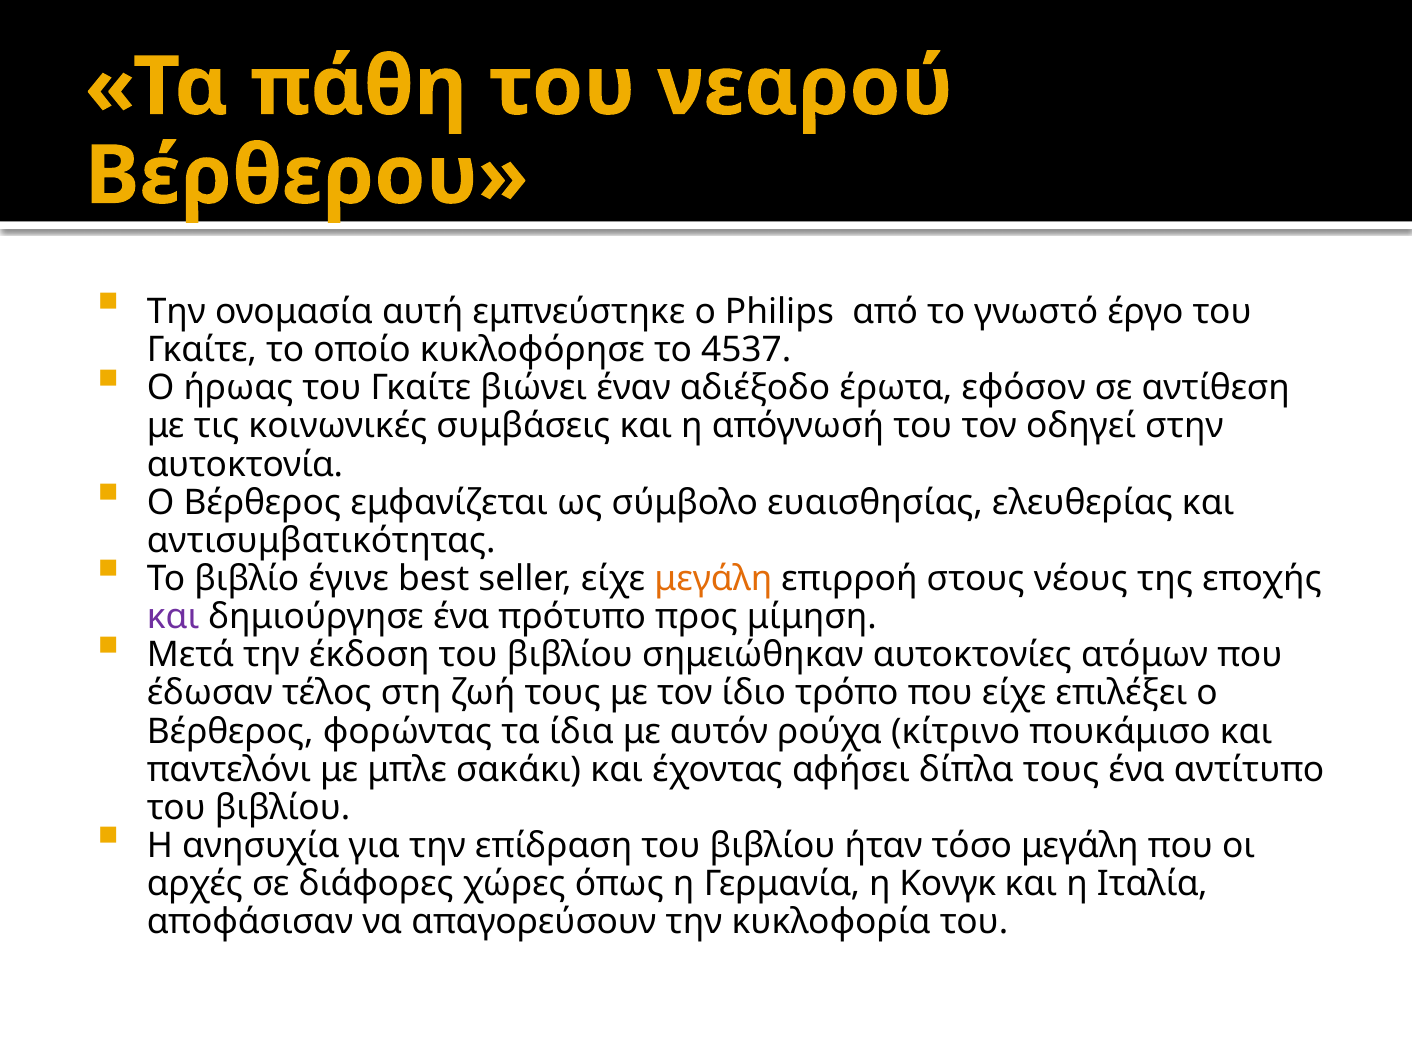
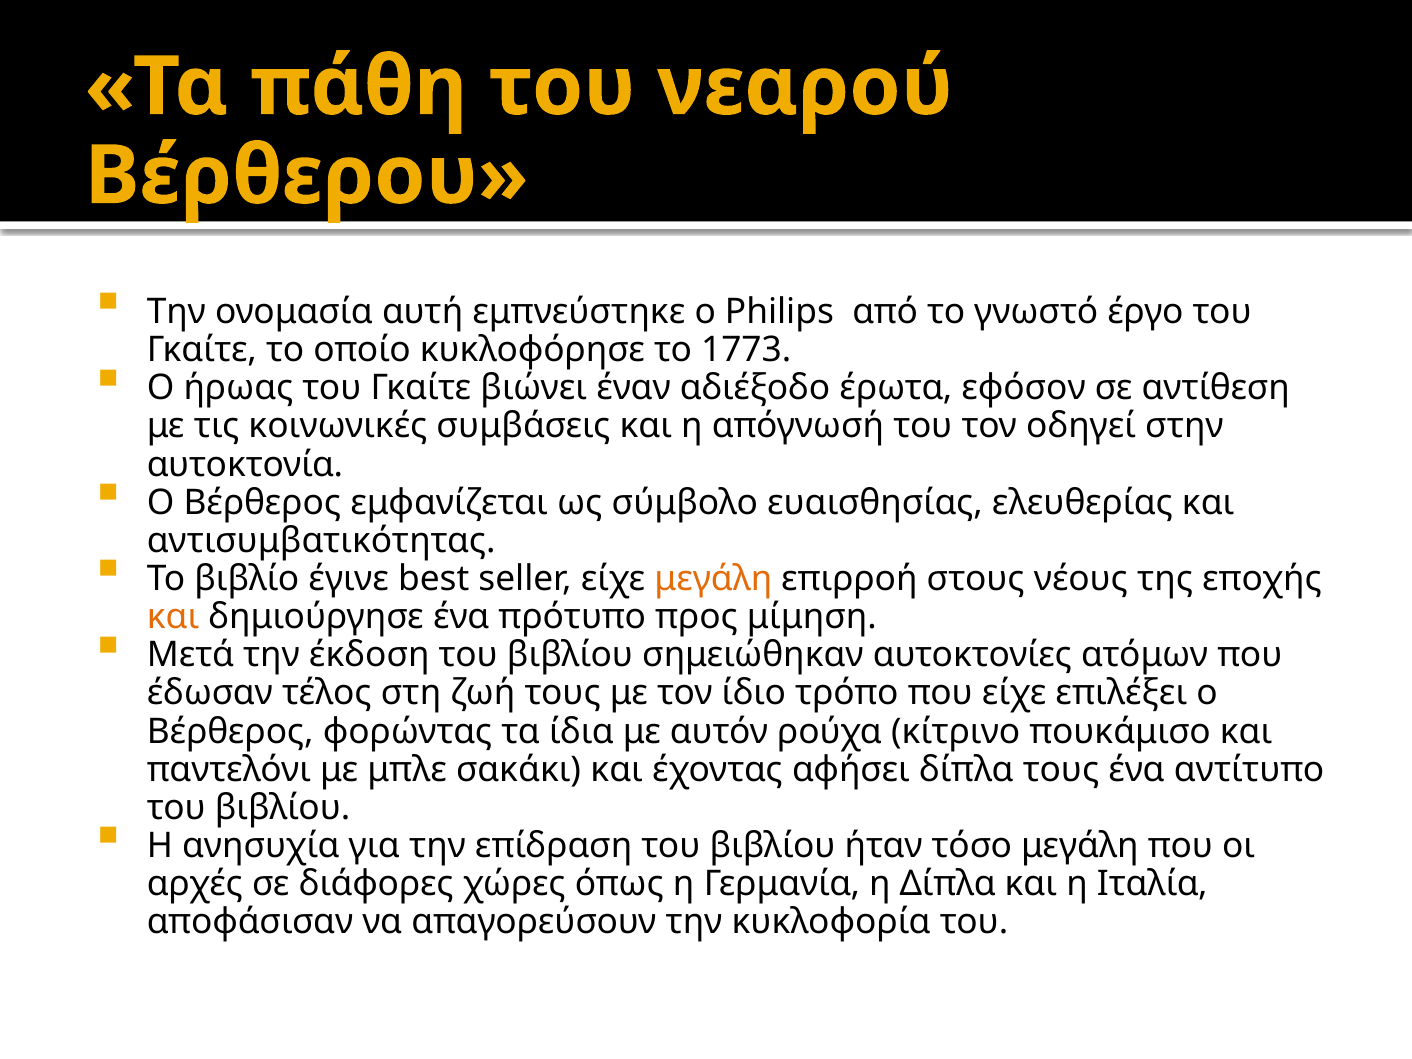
4537: 4537 -> 1773 (746, 350)
και colour: purple -> orange (173, 617)
η Κονγκ: Κονγκ -> Δίπλα (948, 884)
